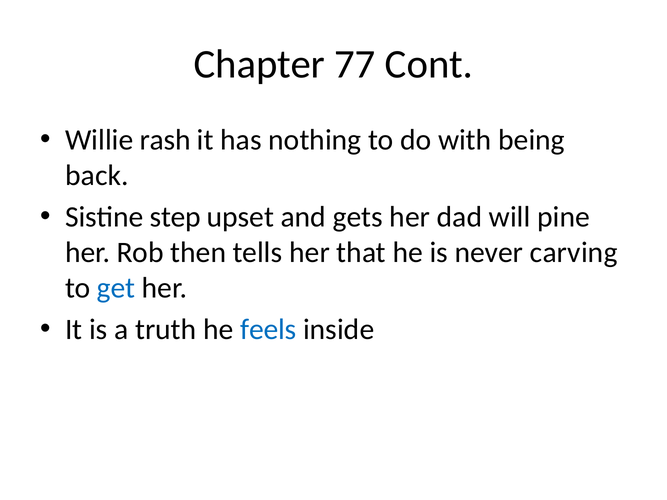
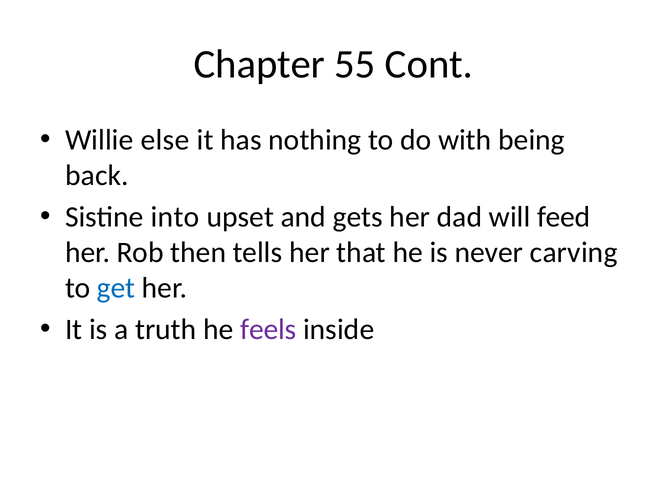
77: 77 -> 55 (355, 65)
rash: rash -> else (165, 140)
step: step -> into (175, 217)
pine: pine -> feed (564, 217)
feels colour: blue -> purple (268, 330)
